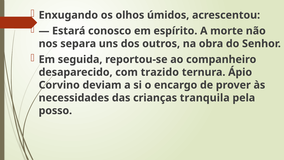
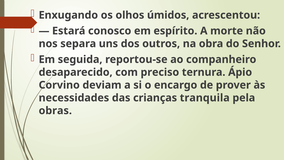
trazido: trazido -> preciso (160, 72)
posso: posso -> obras (55, 110)
